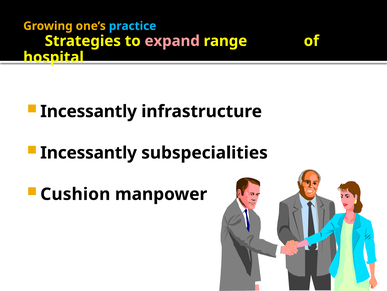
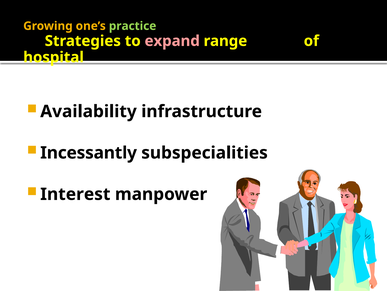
practice colour: light blue -> light green (133, 26)
Incessantly: Incessantly -> Availability (88, 111)
Cushion: Cushion -> Interest (75, 194)
